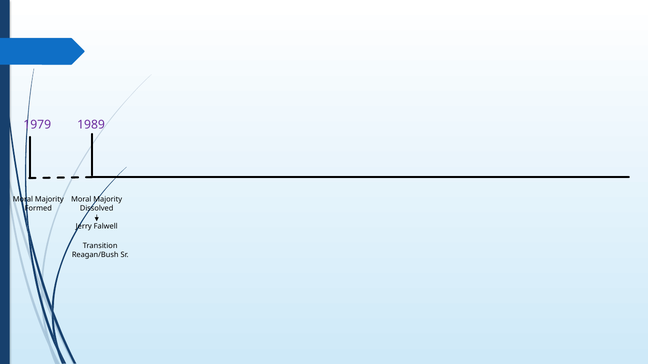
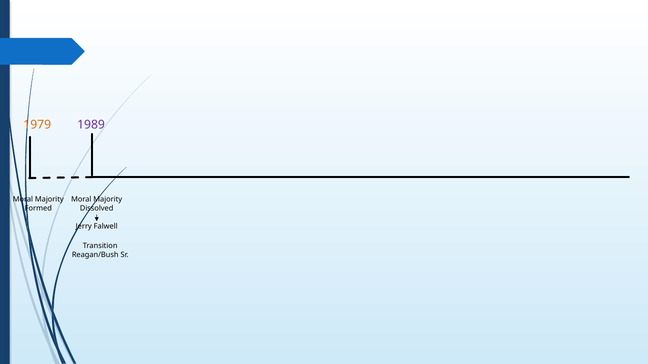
1979 colour: purple -> orange (37, 125)
